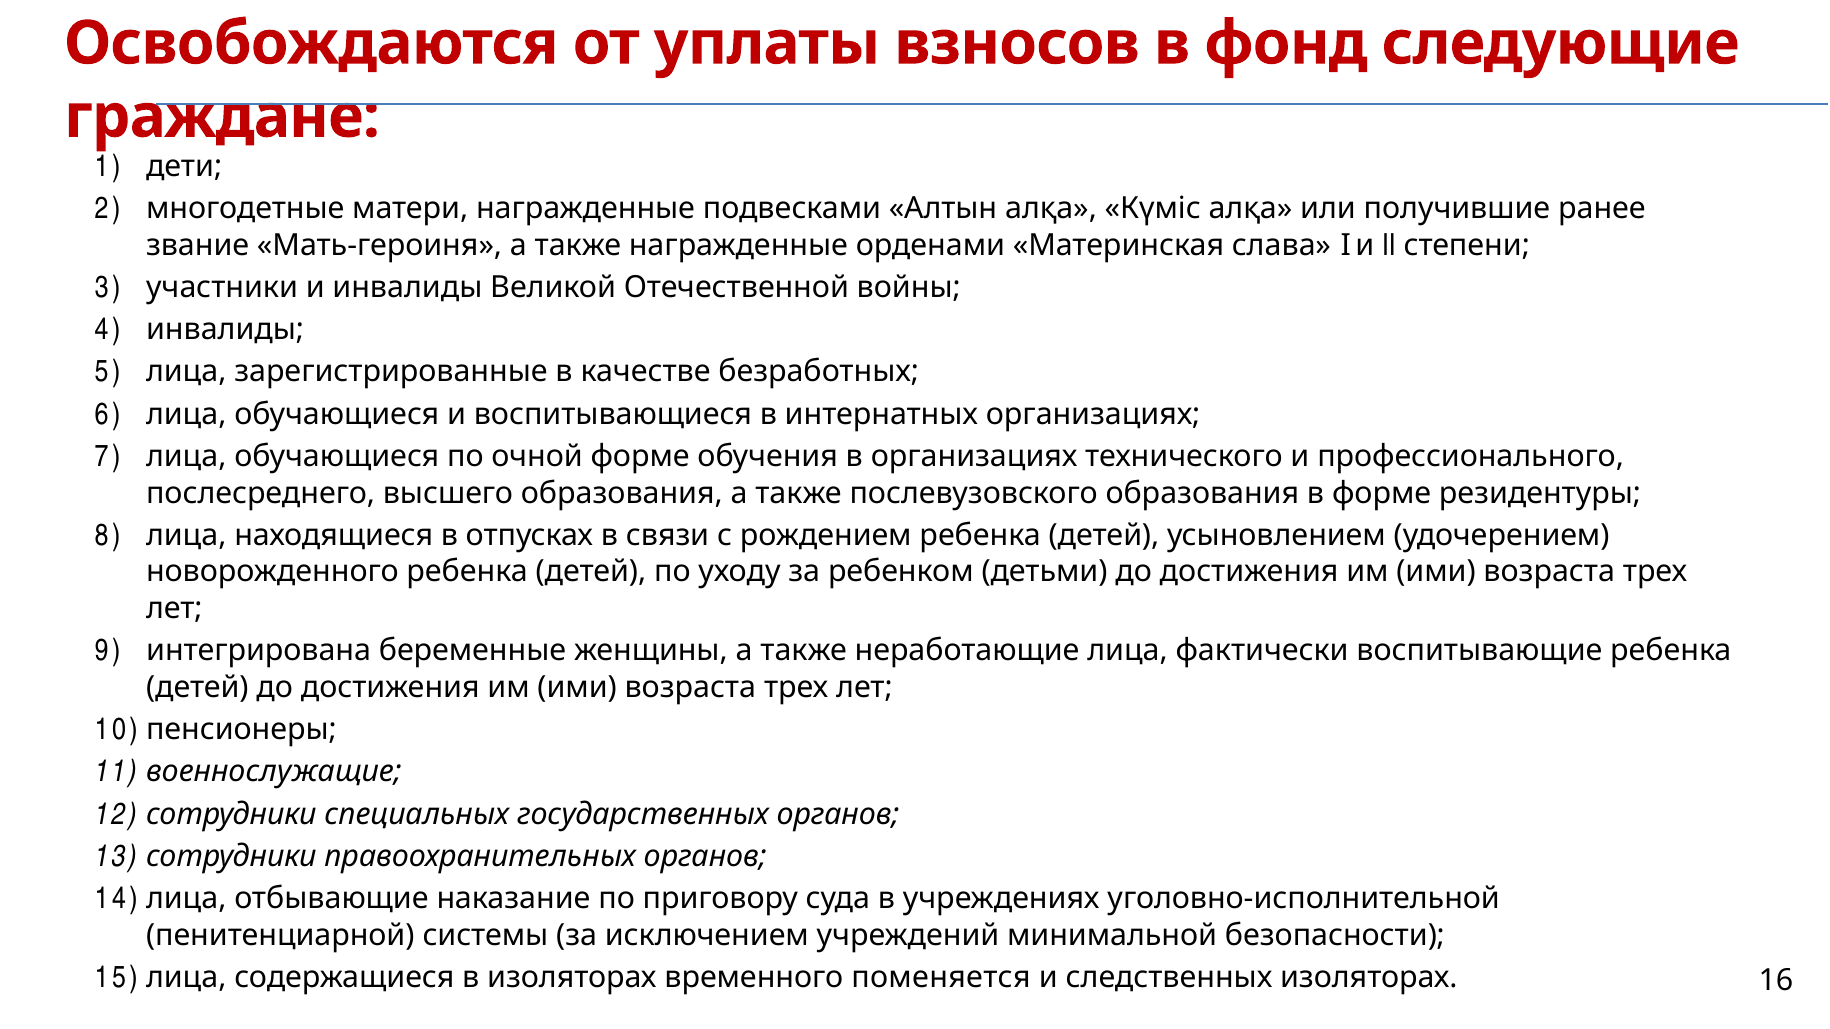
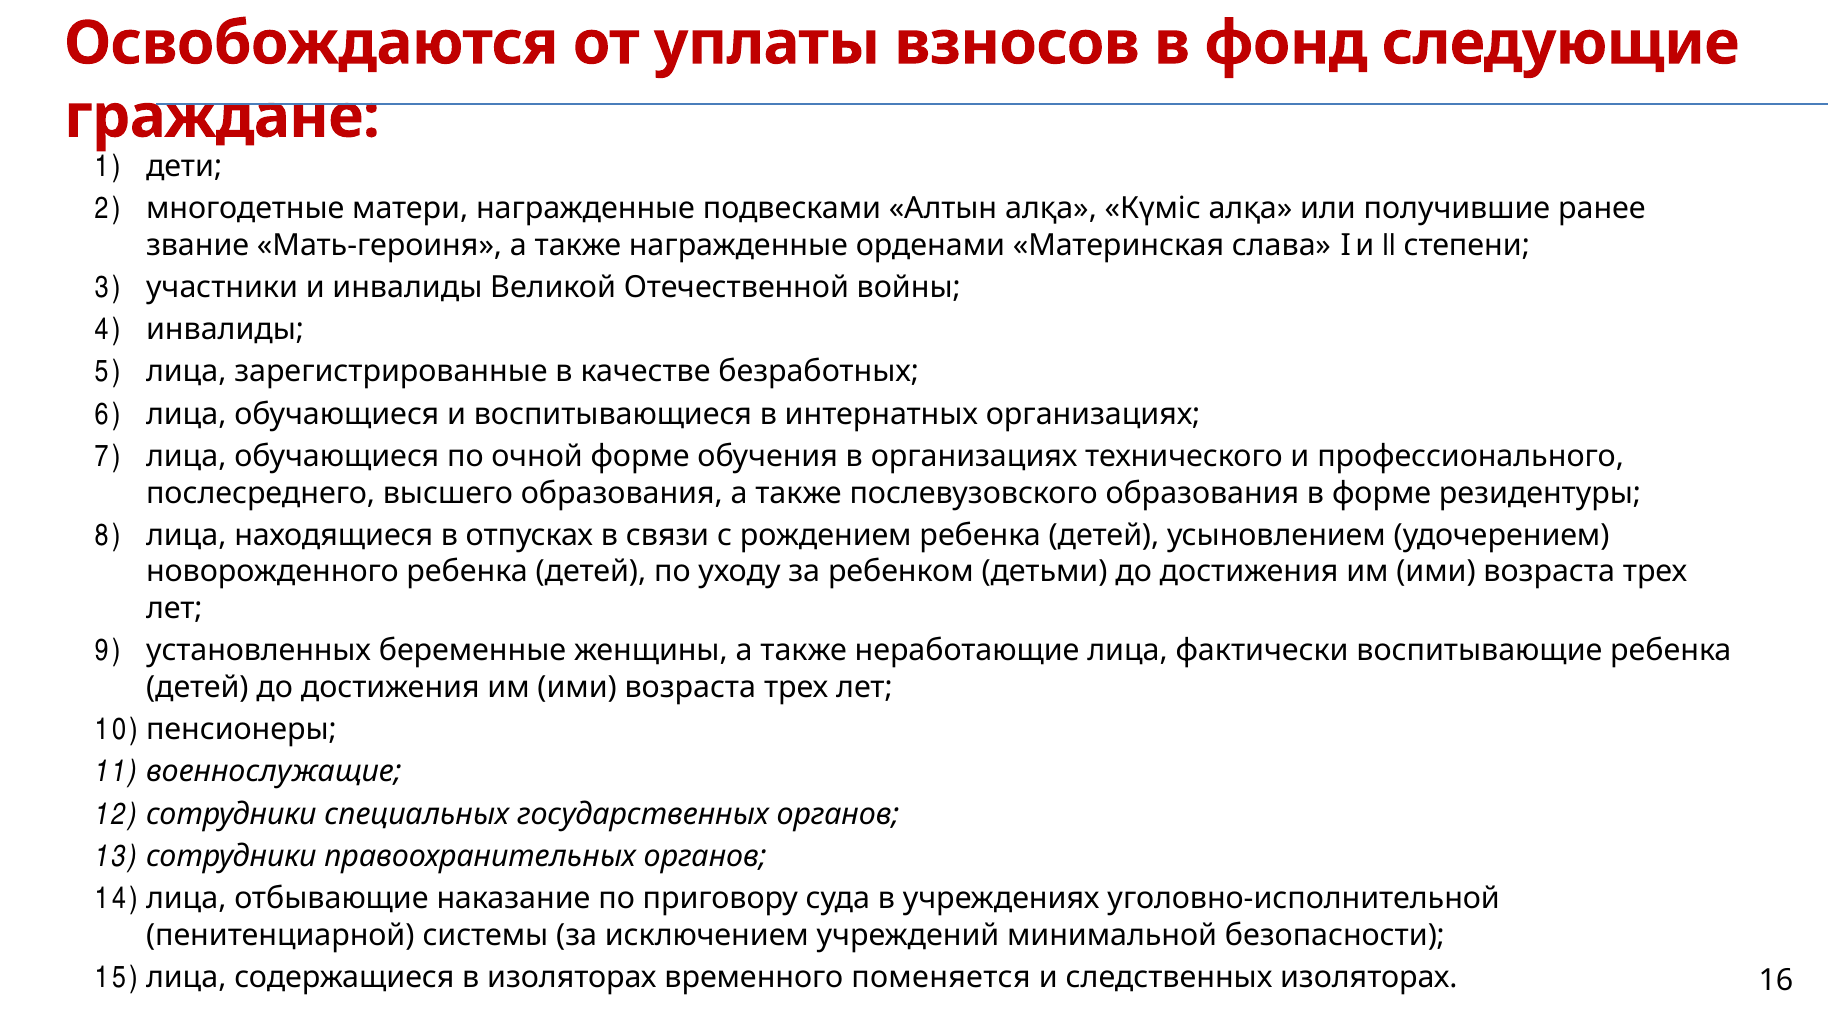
интегрирована: интегрирована -> установленных (259, 651)
